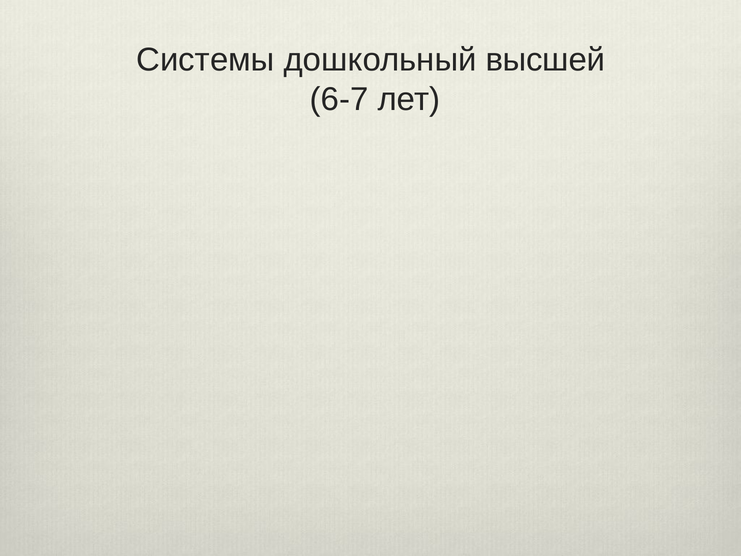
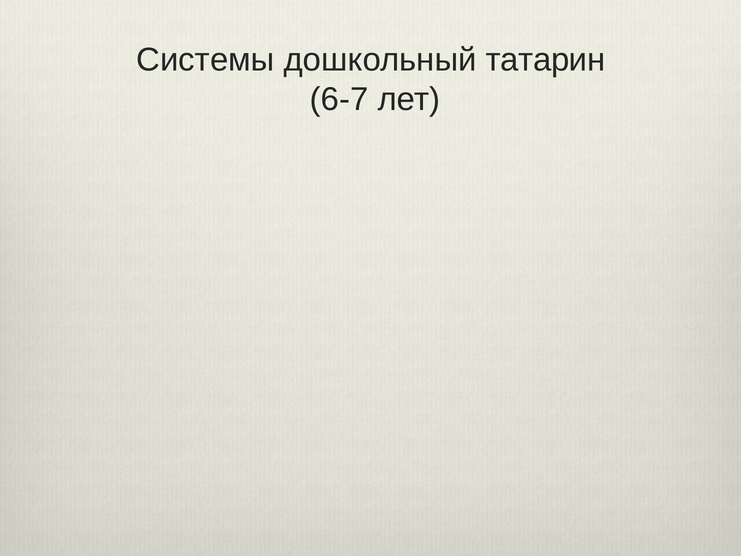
высшей: высшей -> татарин (545, 60)
